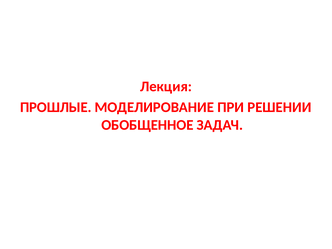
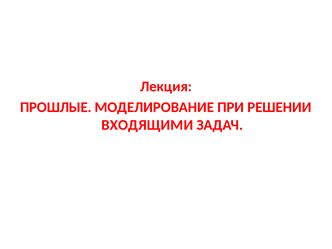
ОБОБЩЕННОЕ: ОБОБЩЕННОЕ -> ВХОДЯЩИМИ (147, 125)
